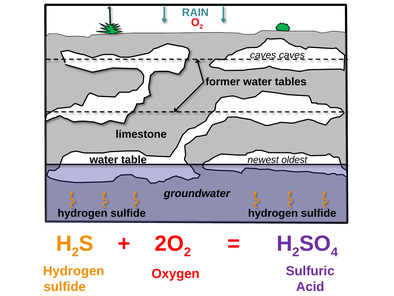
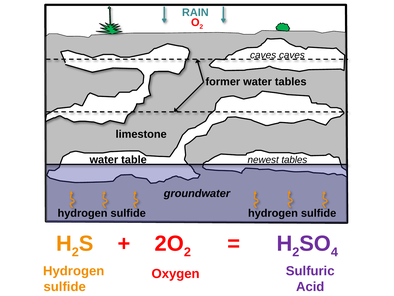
newest oldest: oldest -> tables (294, 160)
